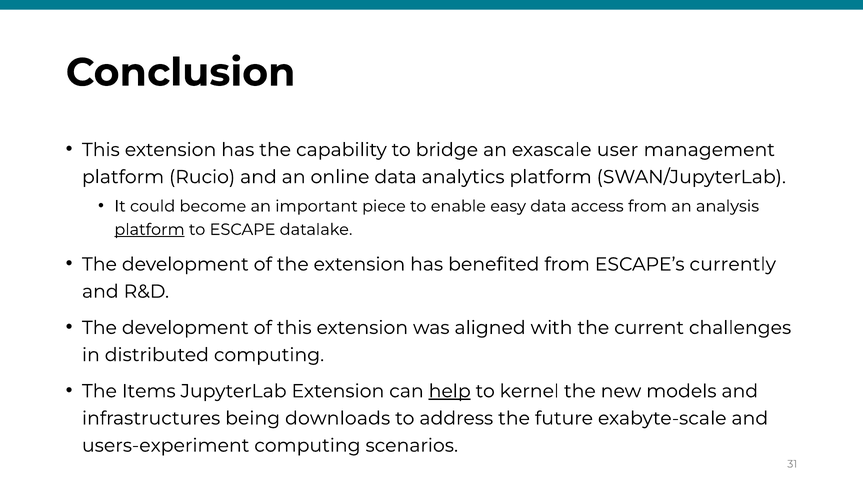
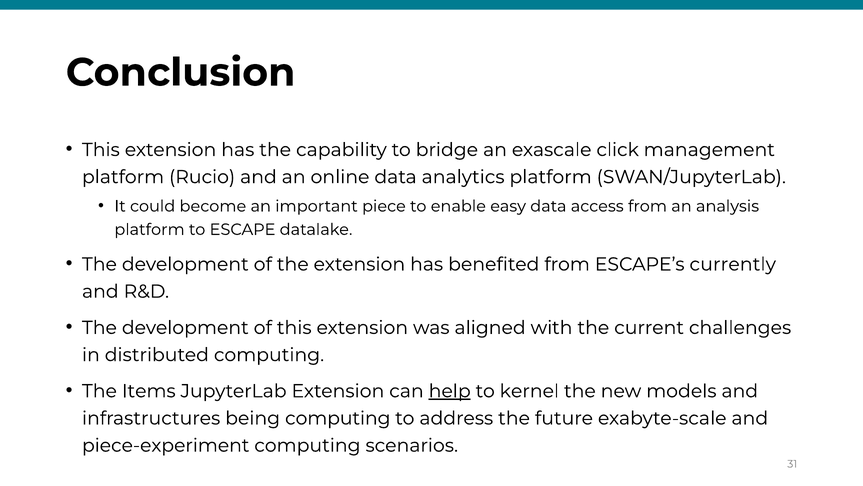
user: user -> click (618, 150)
platform underline: present -> none (150, 229)
being downloads: downloads -> computing (338, 418)
users-experiment: users-experiment -> piece-experiment (166, 445)
